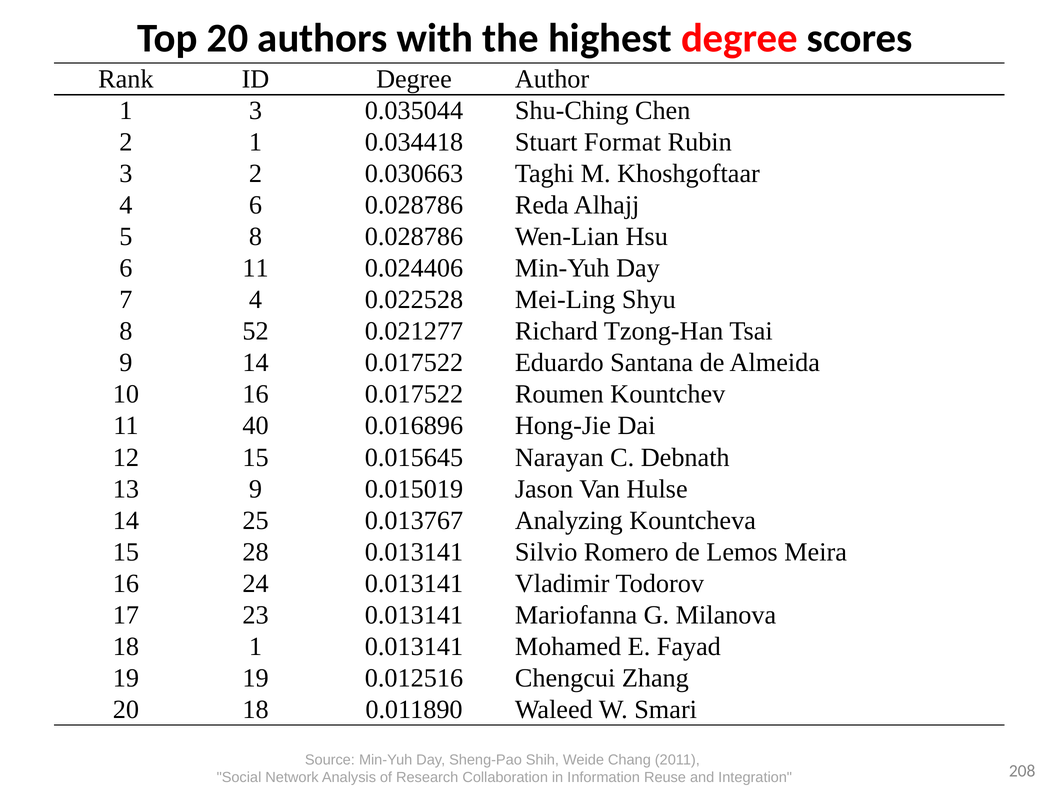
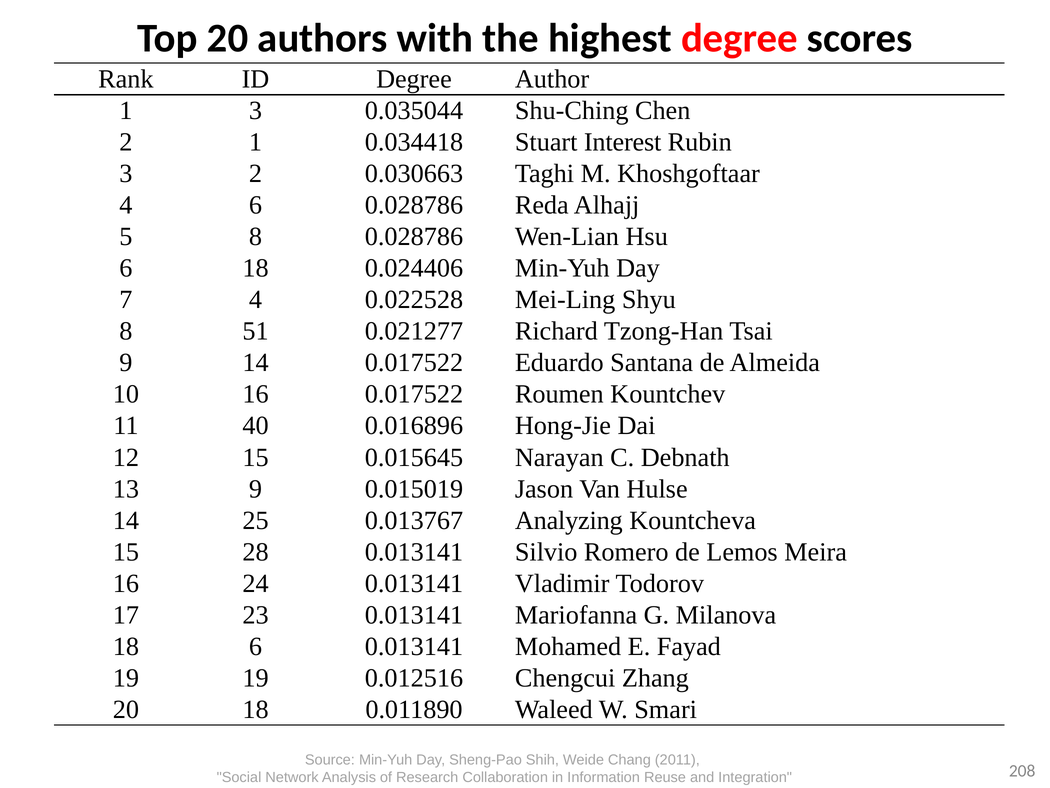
Format: Format -> Interest (623, 142)
6 11: 11 -> 18 (256, 268)
52: 52 -> 51 (256, 331)
18 1: 1 -> 6 (256, 646)
